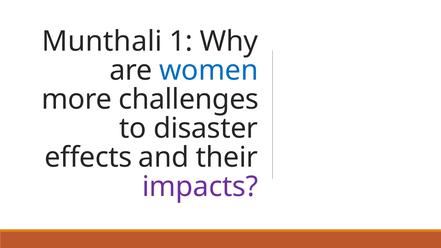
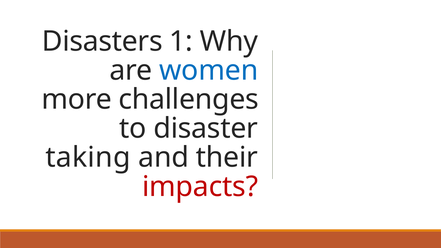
Munthali: Munthali -> Disasters (102, 41)
effects: effects -> taking (88, 158)
impacts colour: purple -> red (200, 187)
